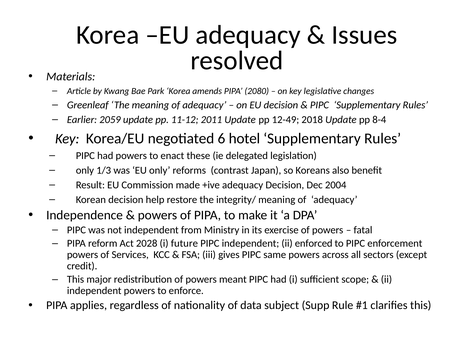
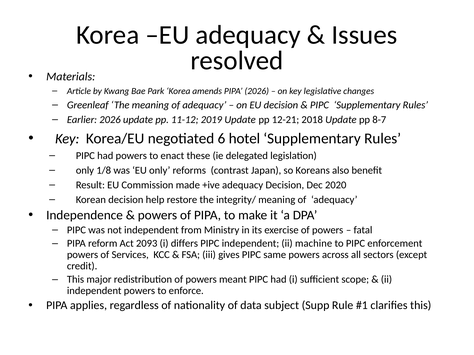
PIPA 2080: 2080 -> 2026 (257, 91)
Earlier 2059: 2059 -> 2026 (110, 120)
2011: 2011 -> 2019 (211, 120)
12-49: 12-49 -> 12-21 (286, 120)
8-4: 8-4 -> 8-7 (379, 120)
1/3: 1/3 -> 1/8 (104, 171)
2004: 2004 -> 2020 (336, 185)
2028: 2028 -> 2093 (147, 244)
future: future -> differs (184, 244)
enforced: enforced -> machine (314, 244)
